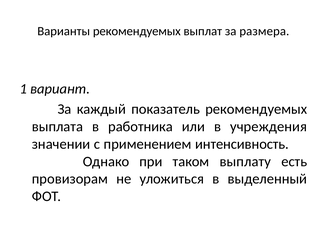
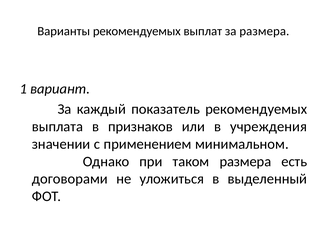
работника: работника -> признаков (140, 127)
интенсивность: интенсивность -> минимальном (242, 144)
таком выплату: выплату -> размера (245, 162)
провизорам: провизорам -> договорами (70, 179)
